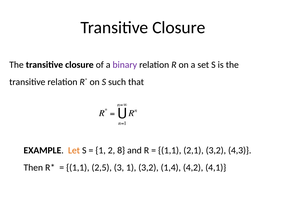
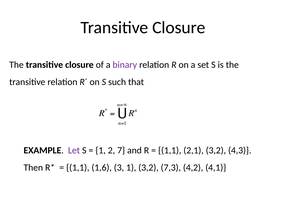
Let colour: orange -> purple (74, 151)
8: 8 -> 7 (121, 151)
2,5: 2,5 -> 1,6 (102, 168)
1,4: 1,4 -> 7,3 (171, 168)
